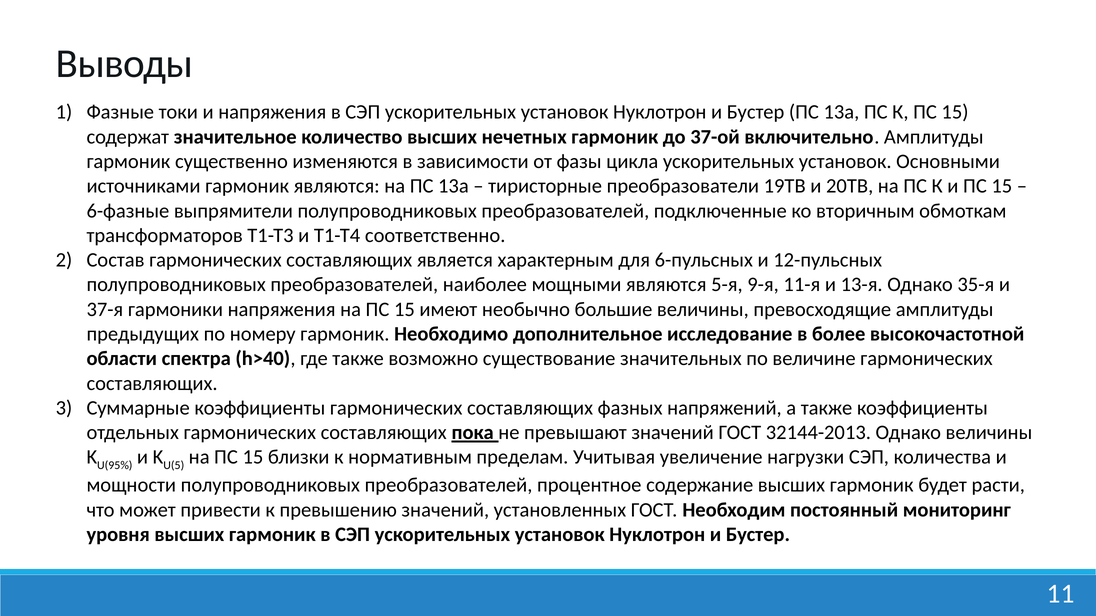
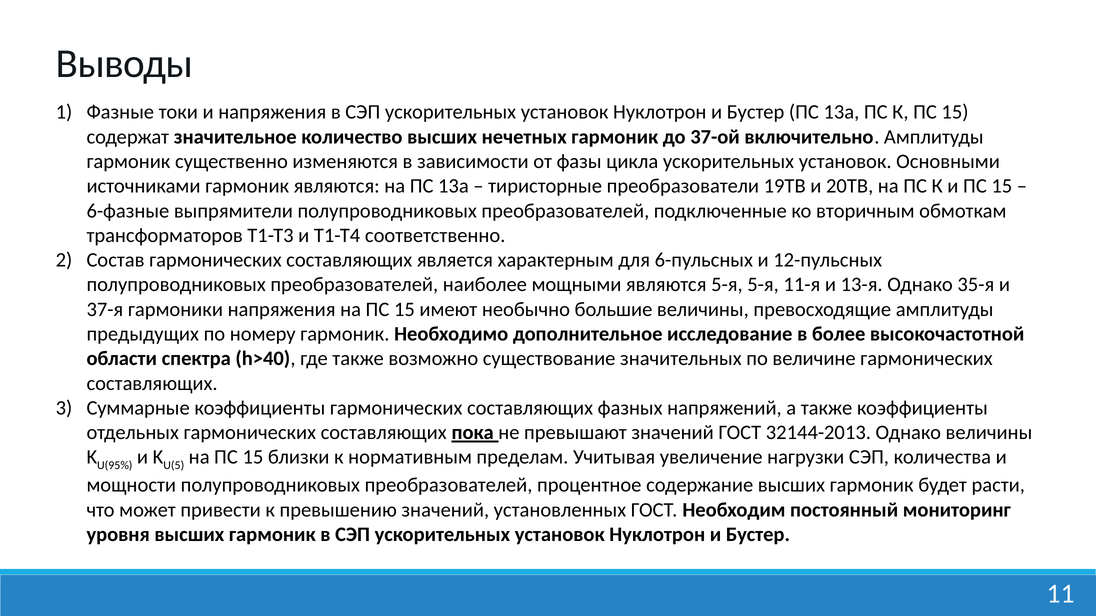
5-я 9-я: 9-я -> 5-я (763, 285)
